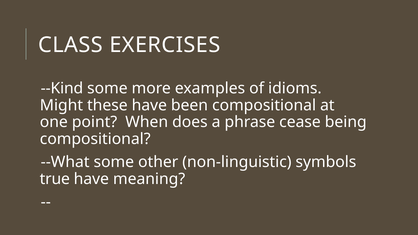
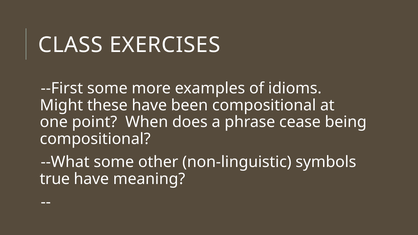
--Kind: --Kind -> --First (62, 88)
